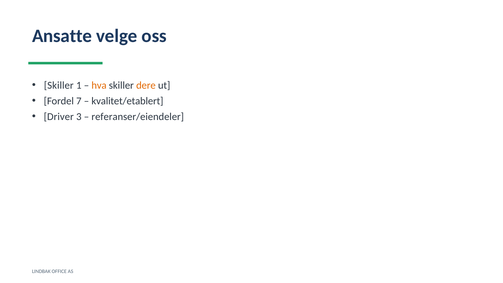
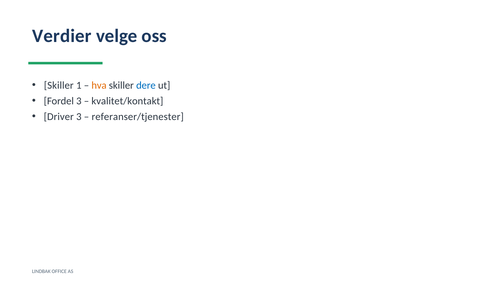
Ansatte: Ansatte -> Verdier (62, 36)
dere colour: orange -> blue (146, 85)
Fordel 7: 7 -> 3 (79, 101)
kvalitet/etablert: kvalitet/etablert -> kvalitet/kontakt (127, 101)
referanser/eiendeler: referanser/eiendeler -> referanser/tjenester (138, 117)
